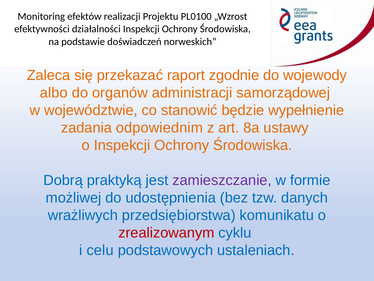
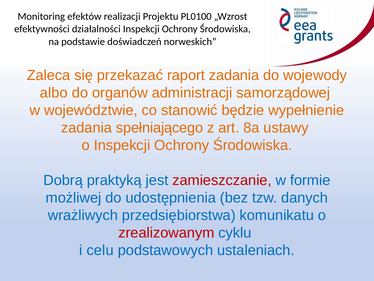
raport zgodnie: zgodnie -> zadania (234, 75)
odpowiednim: odpowiednim -> spełniającego (160, 128)
zamieszczanie colour: purple -> red (222, 180)
